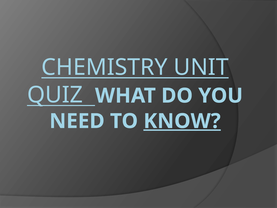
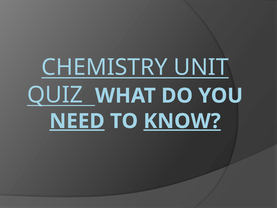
NEED underline: none -> present (77, 121)
